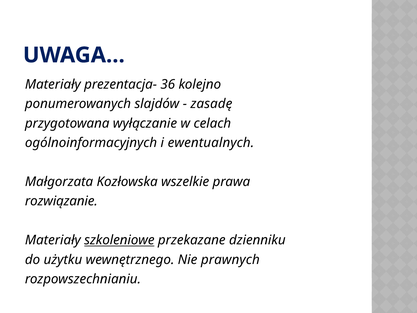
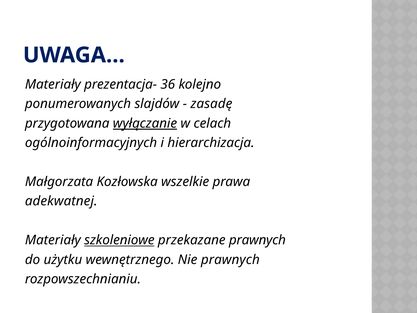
wyłączanie underline: none -> present (145, 123)
ewentualnych: ewentualnych -> hierarchizacja (211, 143)
rozwiązanie: rozwiązanie -> adekwatnej (61, 201)
przekazane dzienniku: dzienniku -> prawnych (257, 240)
